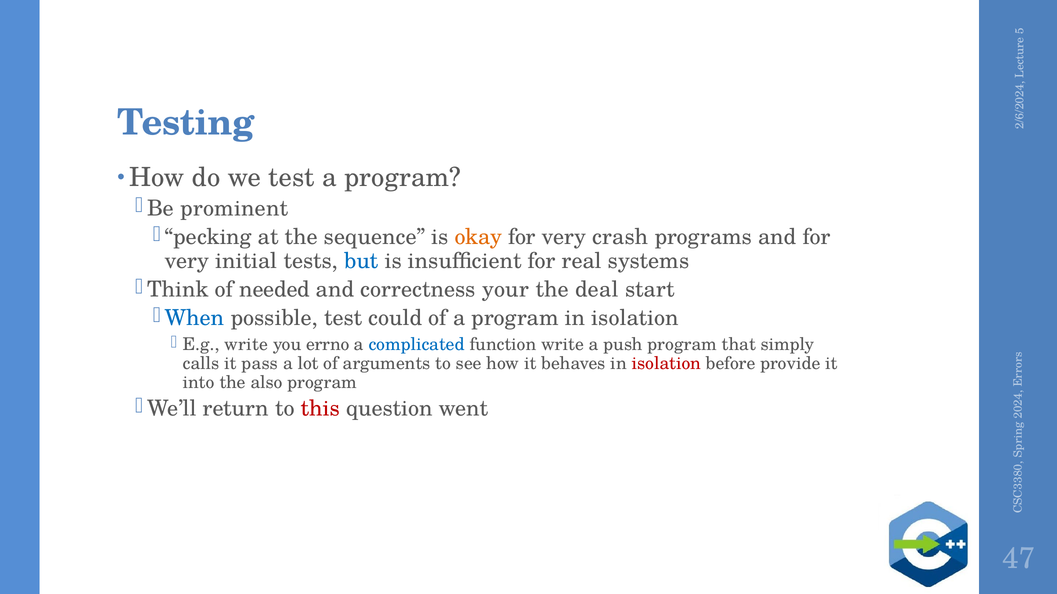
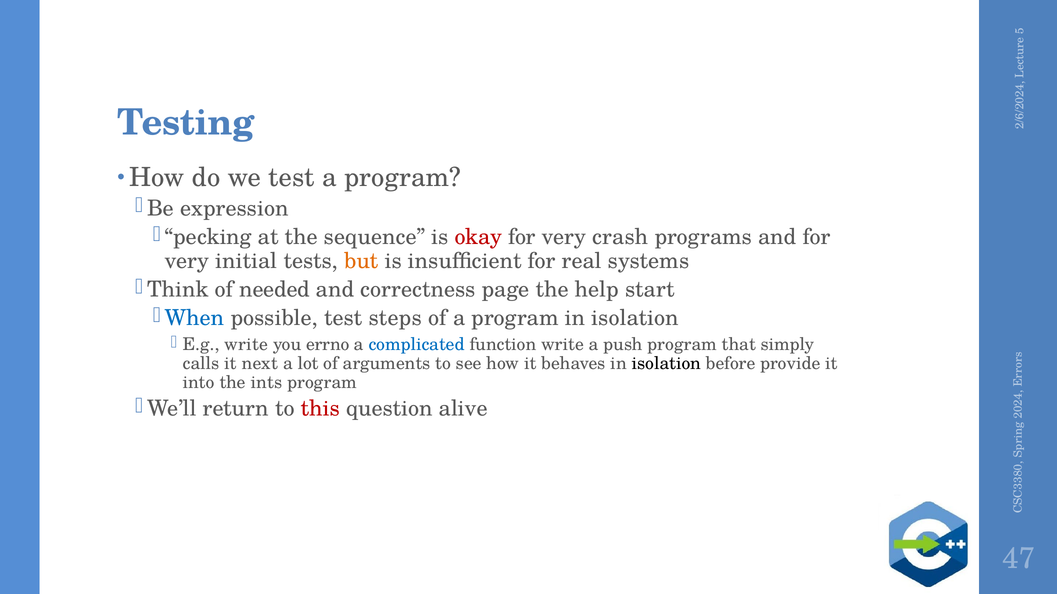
prominent: prominent -> expression (234, 209)
okay colour: orange -> red (478, 237)
but colour: blue -> orange (361, 261)
your: your -> page (506, 290)
deal: deal -> help (597, 290)
could: could -> steps (395, 318)
pass: pass -> next (260, 364)
isolation colour: red -> black (666, 364)
also: also -> ints (266, 383)
went: went -> alive (463, 409)
